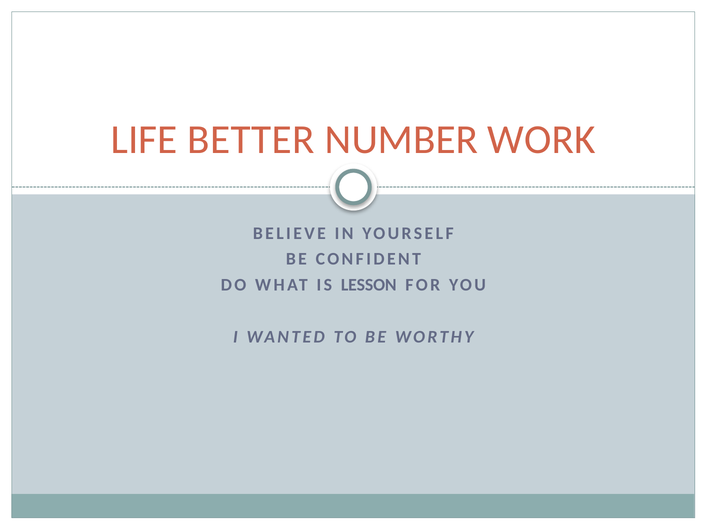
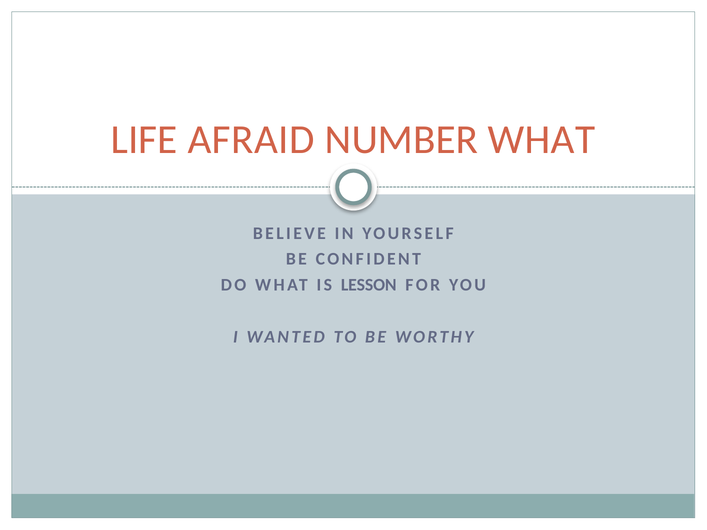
BETTER: BETTER -> AFRAID (251, 140)
NUMBER WORK: WORK -> WHAT (541, 140)
